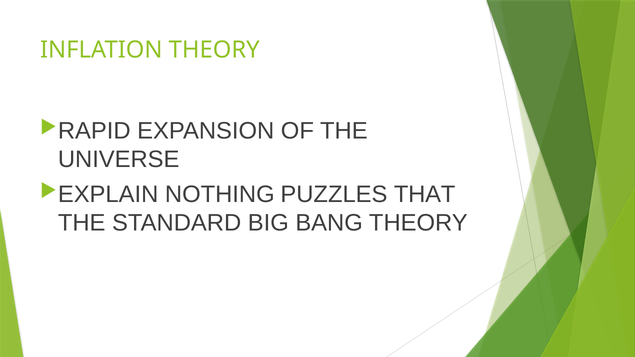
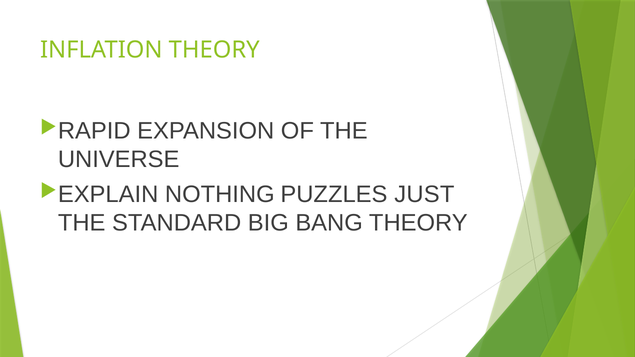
THAT: THAT -> JUST (424, 195)
